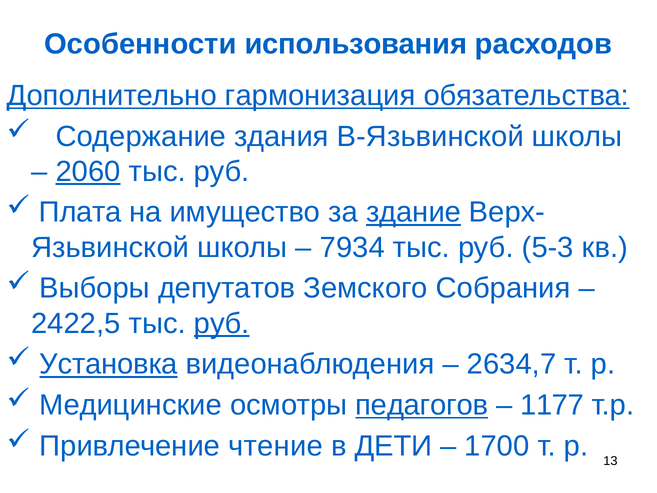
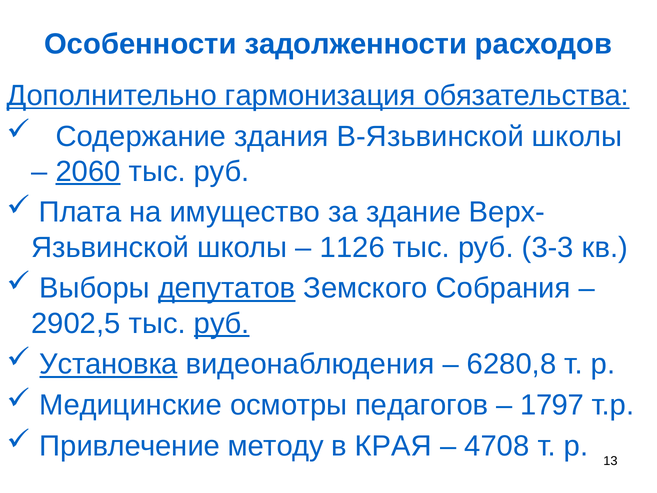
использования: использования -> задолженности (356, 44)
здание underline: present -> none (414, 212)
7934: 7934 -> 1126 (352, 247)
5-3: 5-3 -> 3-3 (548, 247)
депутатов underline: none -> present (227, 288)
2422,5: 2422,5 -> 2902,5 (76, 323)
2634,7: 2634,7 -> 6280,8 (512, 364)
педагогов underline: present -> none (422, 405)
1177: 1177 -> 1797 (552, 405)
чтение: чтение -> методу (276, 446)
ДЕТИ: ДЕТИ -> КРАЯ (393, 446)
1700: 1700 -> 4708 (497, 446)
